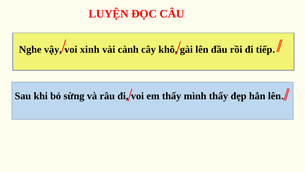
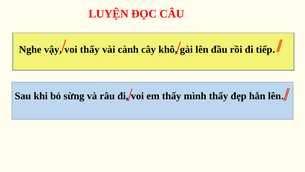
voi xinh: xinh -> thấy (90, 49)
